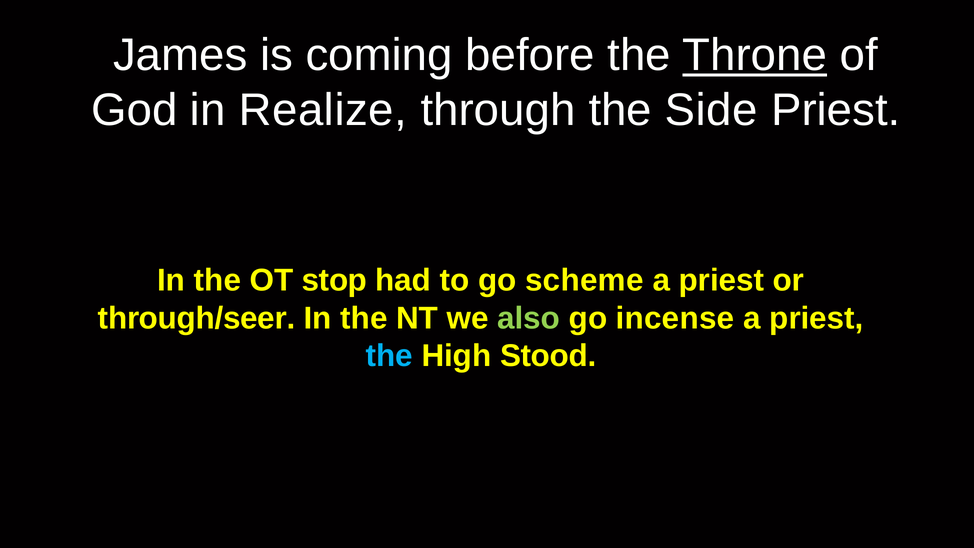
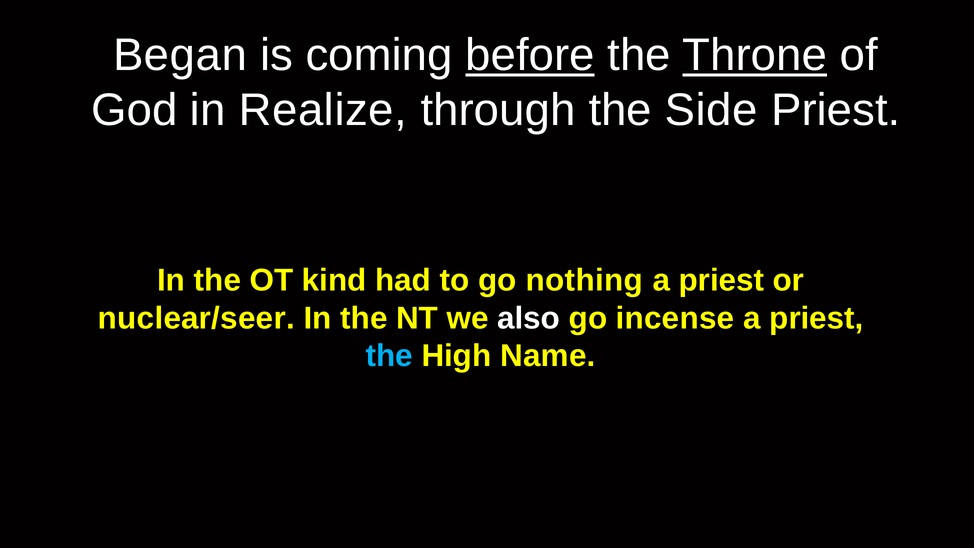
James: James -> Began (180, 55)
before underline: none -> present (530, 55)
stop: stop -> kind (334, 280)
scheme: scheme -> nothing (584, 280)
through/seer: through/seer -> nuclear/seer (196, 318)
also colour: light green -> white (529, 318)
Stood: Stood -> Name (548, 356)
